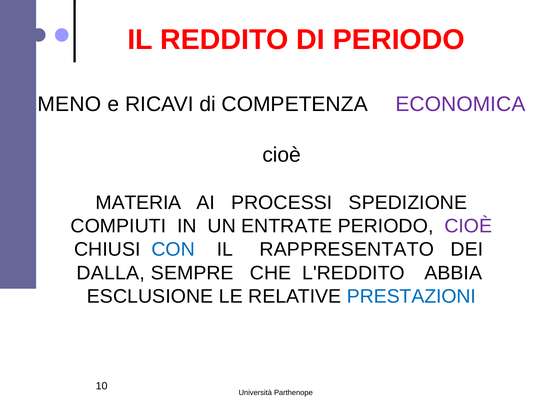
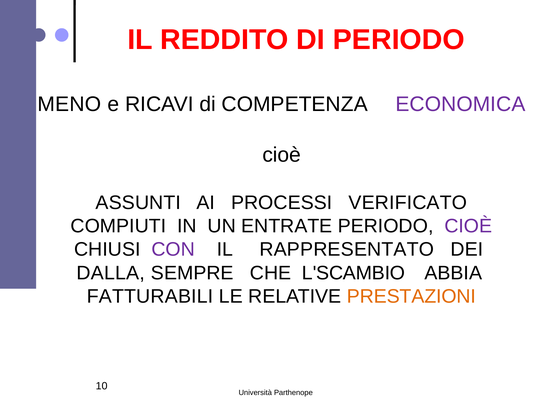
MATERIA: MATERIA -> ASSUNTI (138, 203)
SPEDIZIONE: SPEDIZIONE -> VERIFICATO (408, 203)
CON colour: blue -> purple (173, 250)
L'REDDITO: L'REDDITO -> L'SCAMBIO (354, 273)
ESCLUSIONE: ESCLUSIONE -> FATTURABILI (150, 297)
PRESTAZIONI colour: blue -> orange (411, 297)
